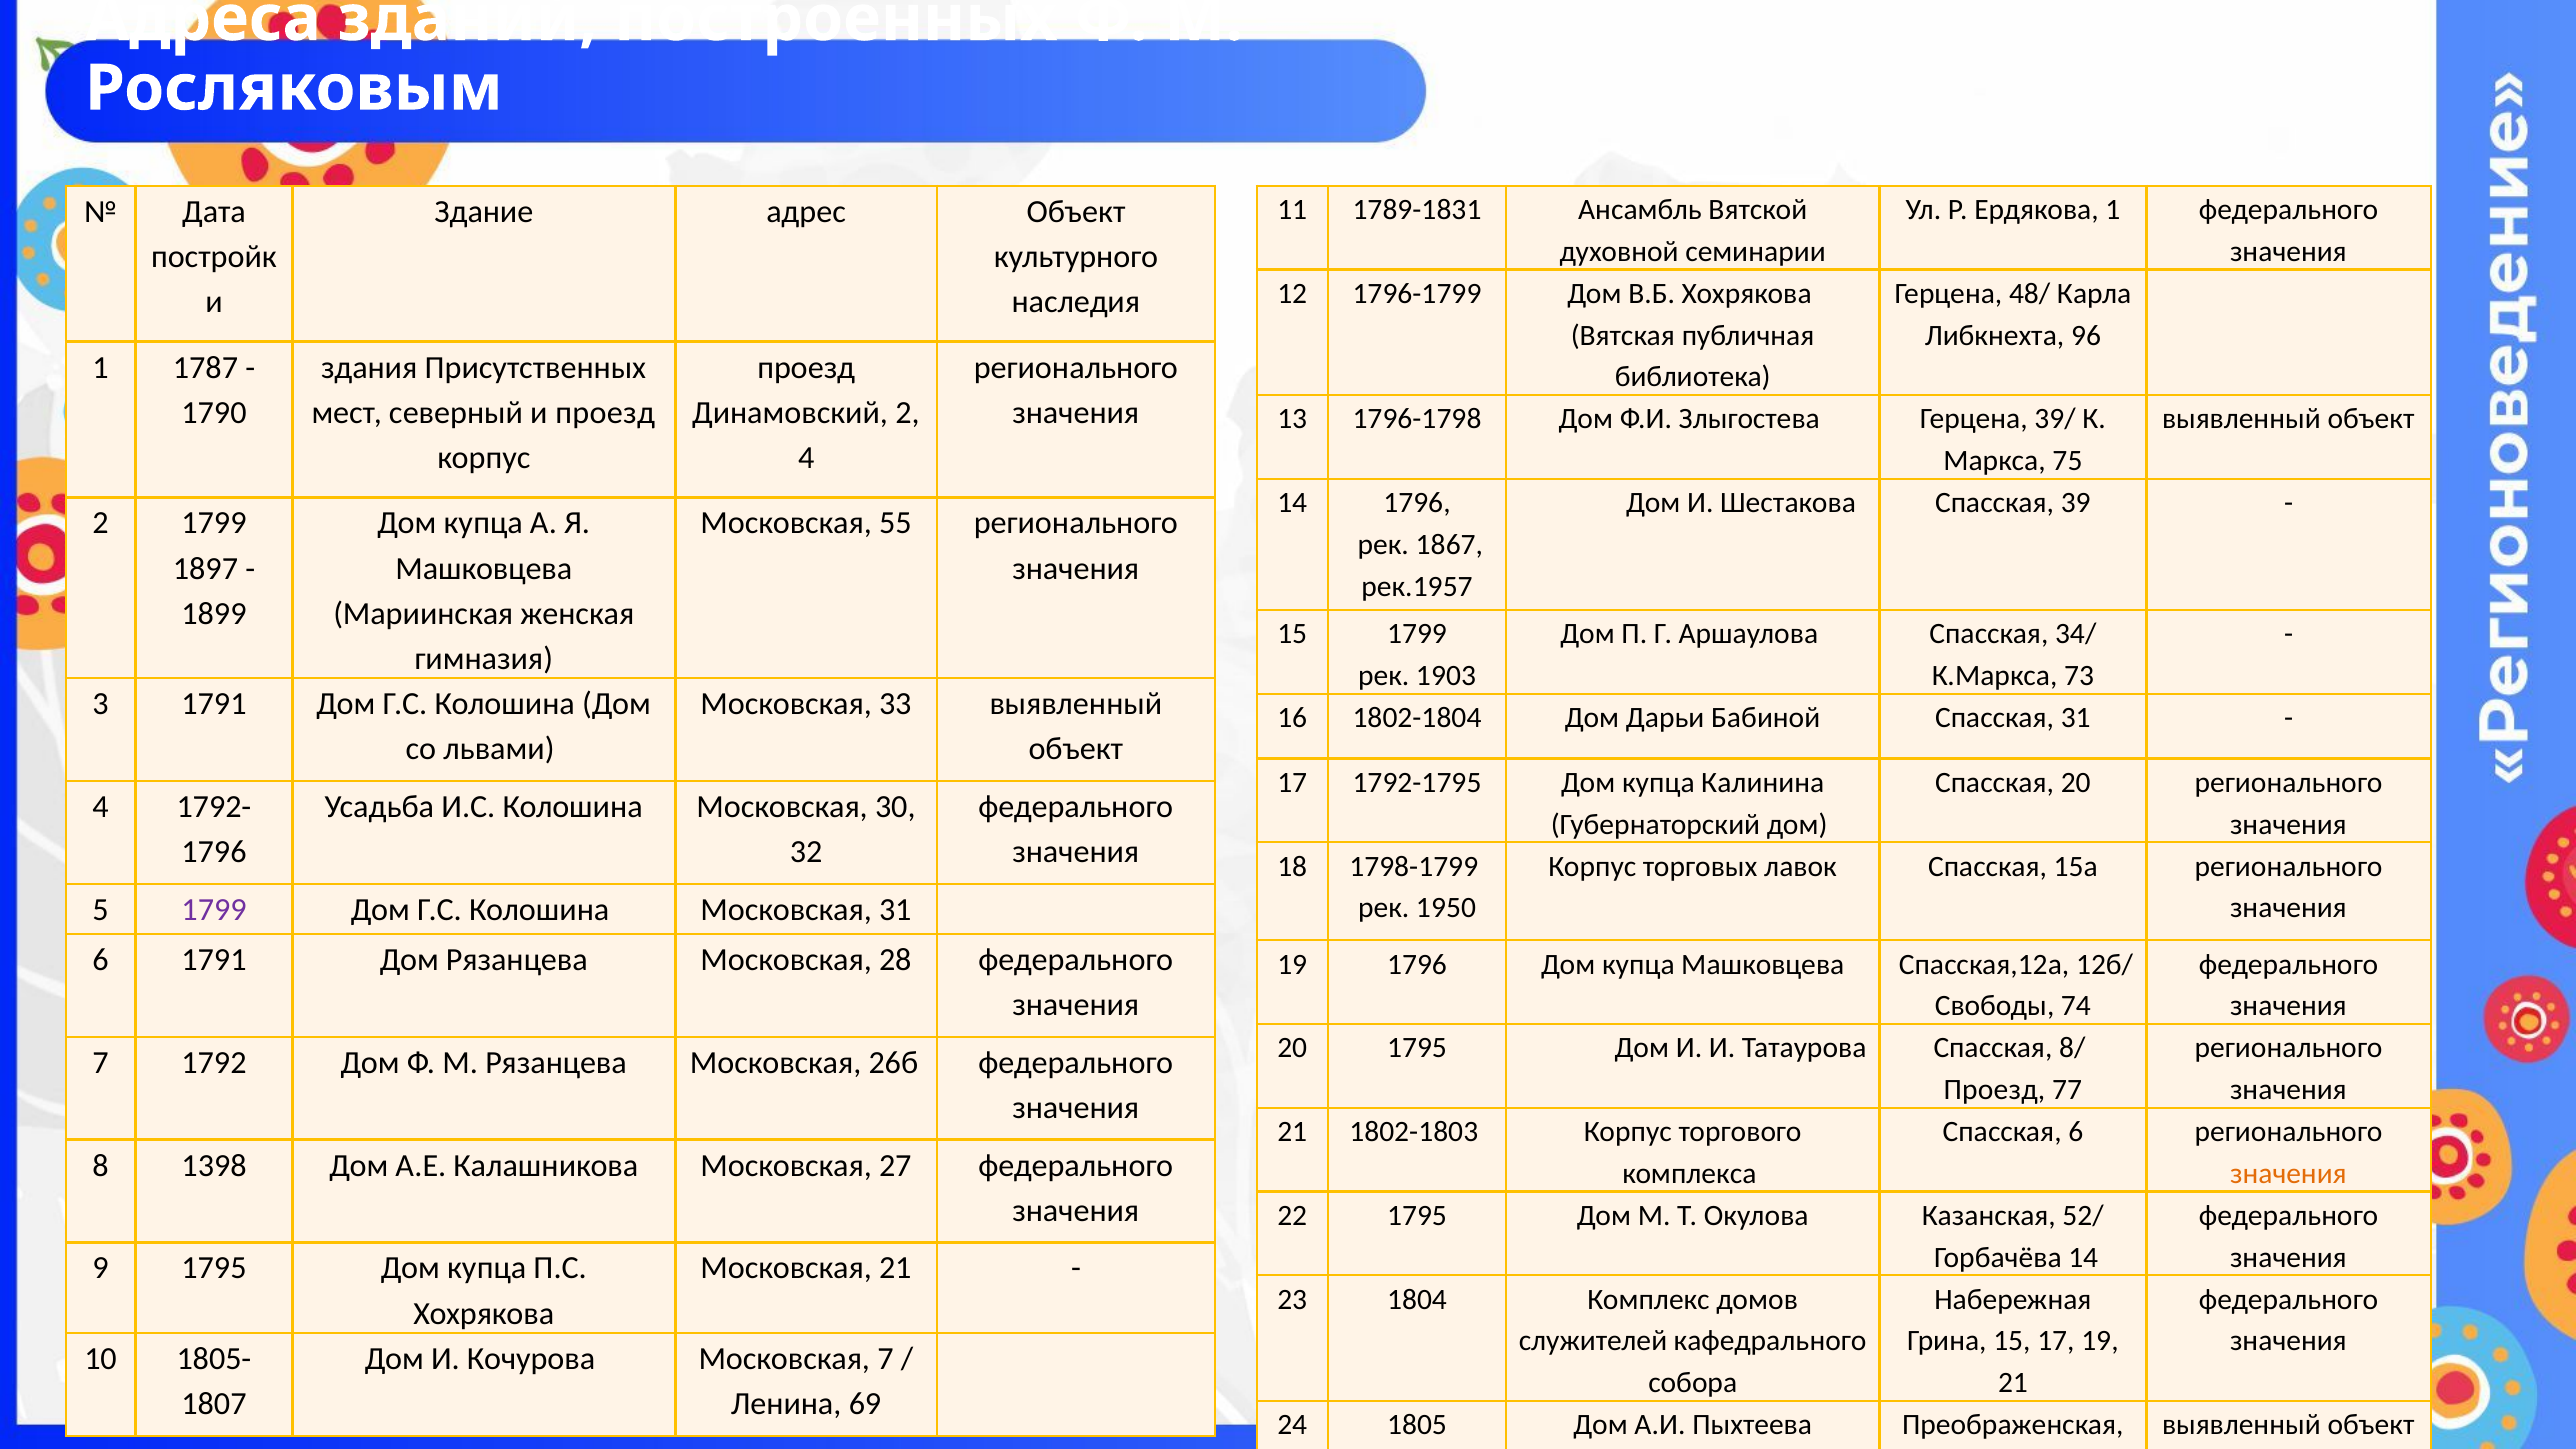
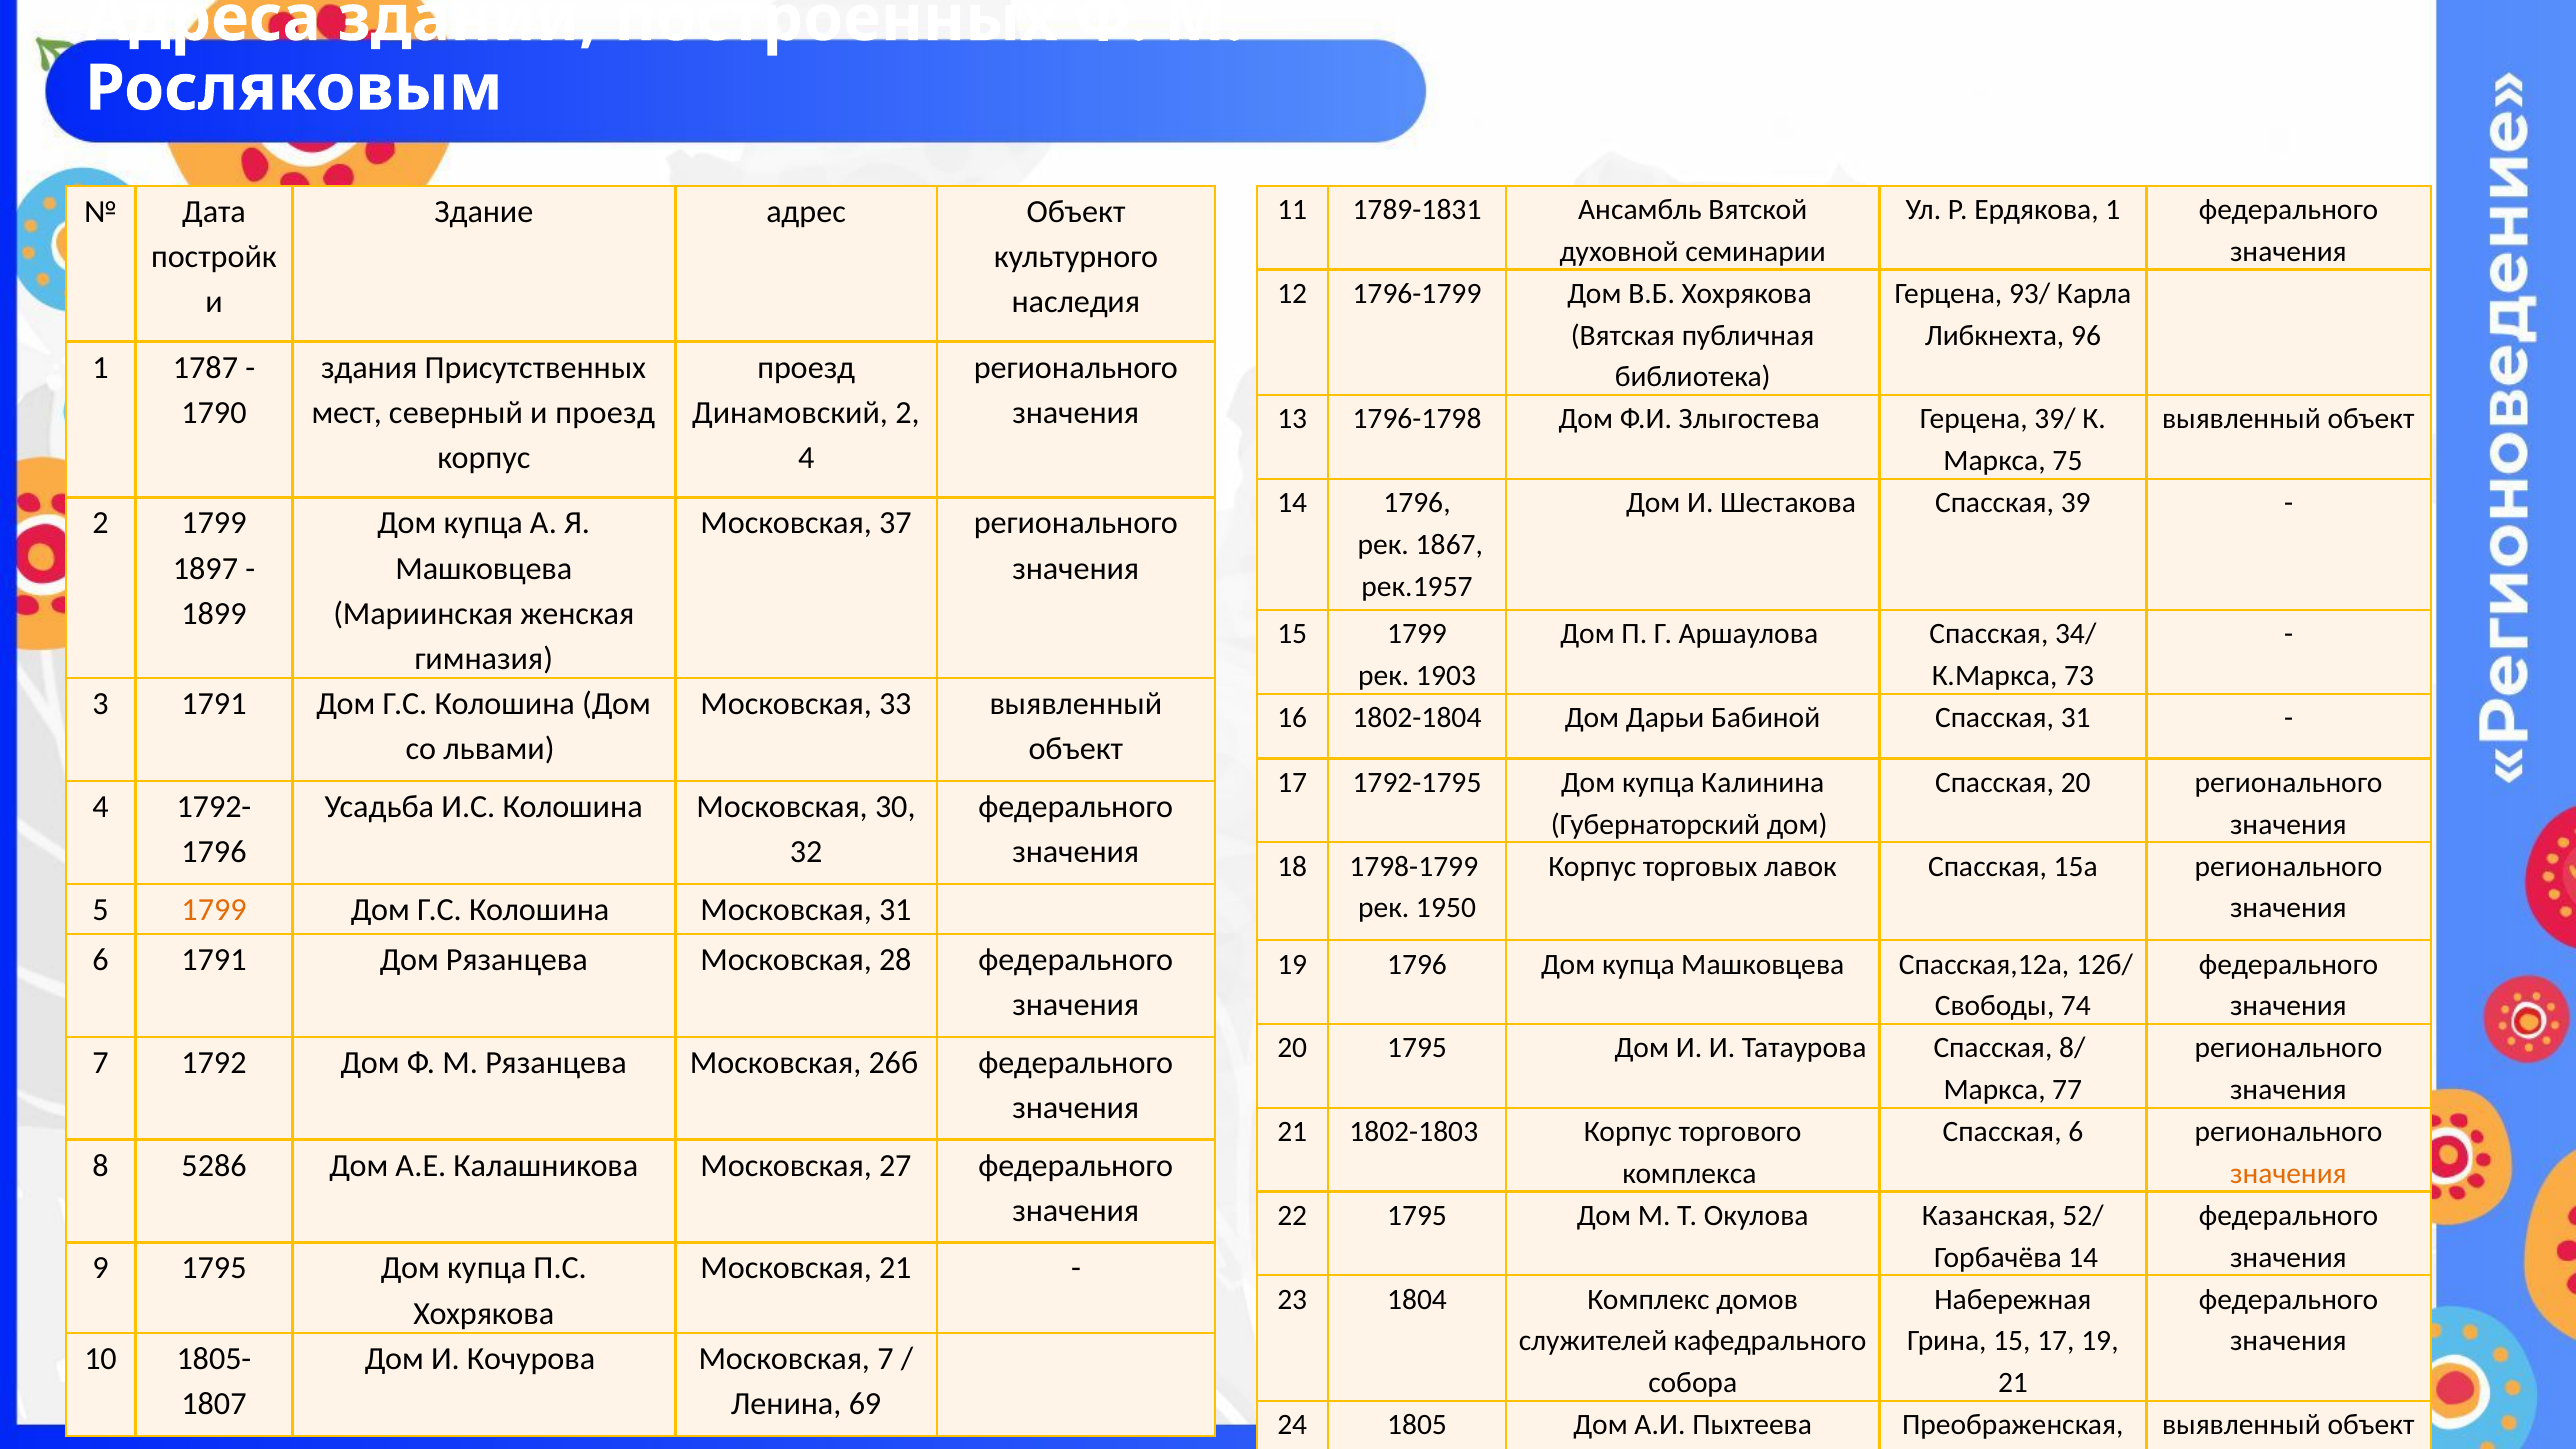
48/: 48/ -> 93/ (2030, 293)
55: 55 -> 37 (895, 523)
1799 colour: purple -> orange (214, 910)
Проезд: Проезд -> Маркса (1995, 1090)
1398: 1398 -> 5286 (214, 1165)
